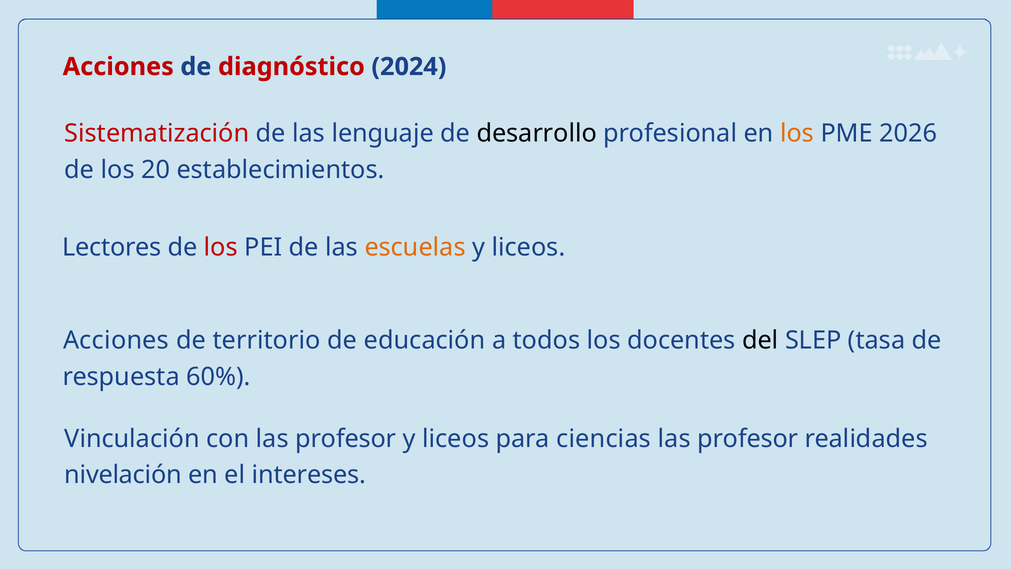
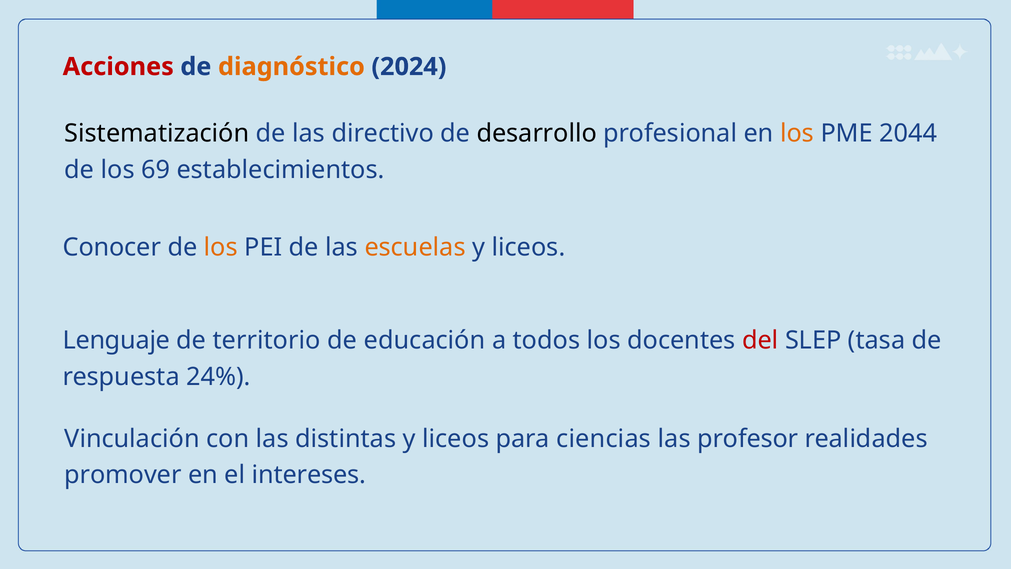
diagnóstico colour: red -> orange (291, 67)
Sistematización colour: red -> black (157, 133)
lenguaje: lenguaje -> directivo (383, 133)
2026: 2026 -> 2044 (908, 133)
20: 20 -> 69 (156, 170)
Lectores: Lectores -> Conocer (112, 247)
los colour: red -> orange (221, 247)
Acciones: Acciones -> Lenguaje (116, 340)
del colour: black -> red (760, 340)
60%: 60% -> 24% (218, 377)
con las profesor: profesor -> distintas (346, 438)
nivelación: nivelación -> promover (123, 475)
